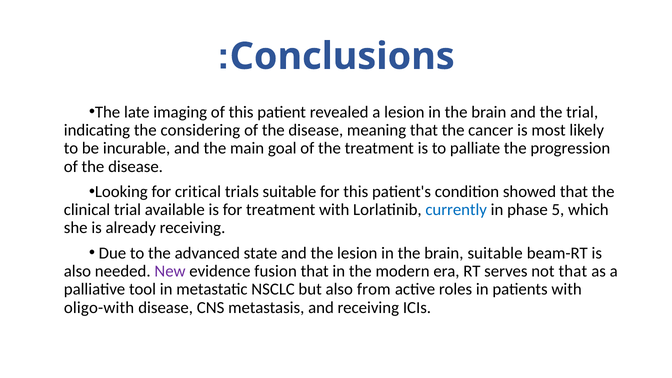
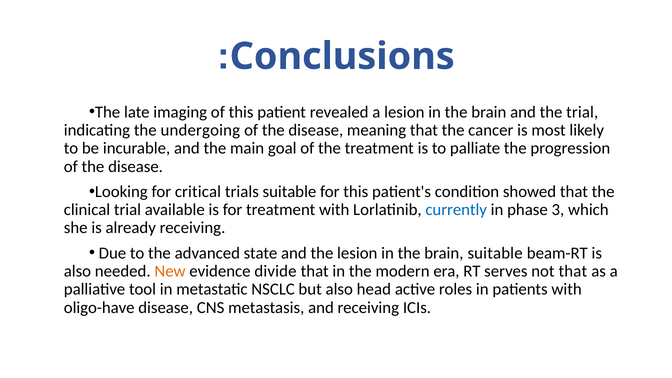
considering: considering -> undergoing (200, 130)
5: 5 -> 3 (558, 210)
New colour: purple -> orange (170, 271)
fusion: fusion -> divide (276, 271)
from: from -> head (374, 289)
oligo-with: oligo-with -> oligo-have (99, 307)
